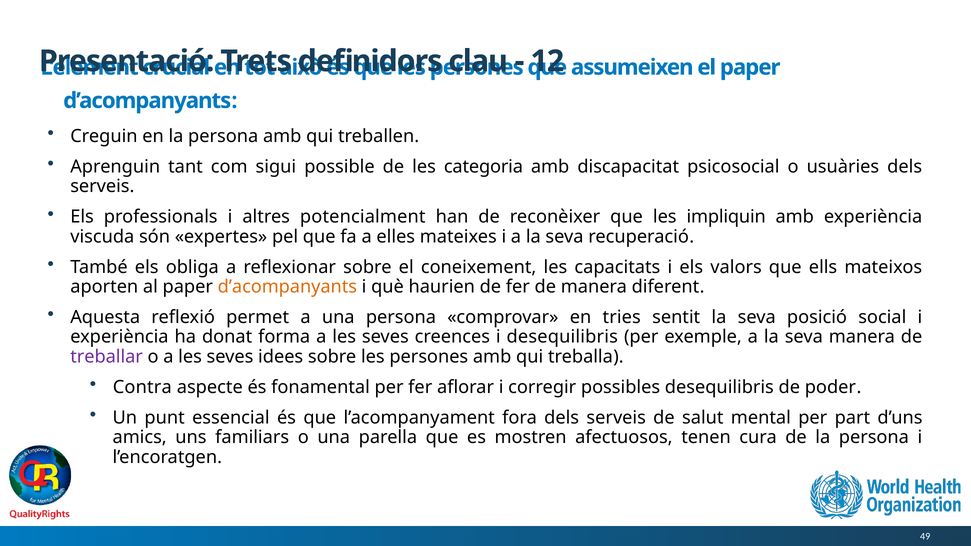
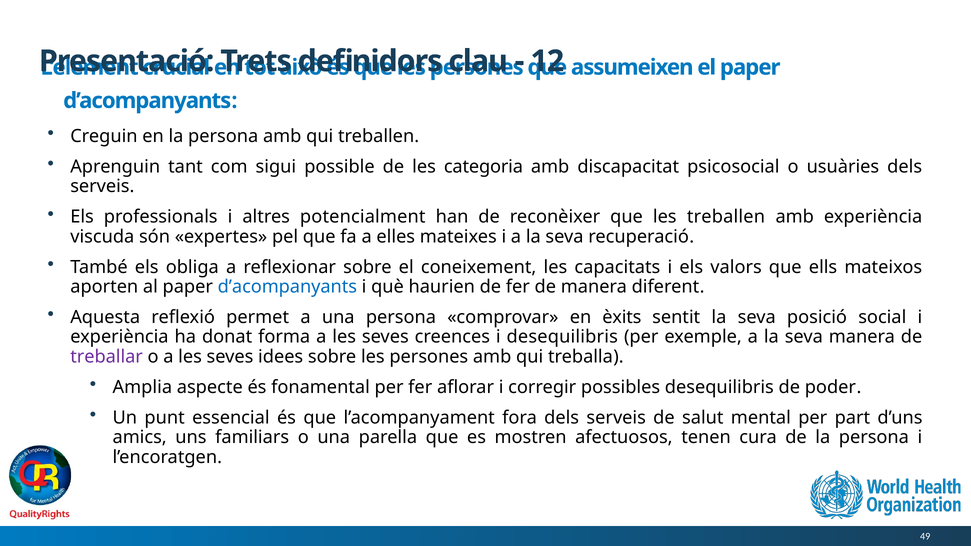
les impliquin: impliquin -> treballen (726, 217)
d’acompanyants colour: orange -> blue (287, 287)
tries: tries -> èxits (622, 317)
Contra: Contra -> Amplia (142, 387)
